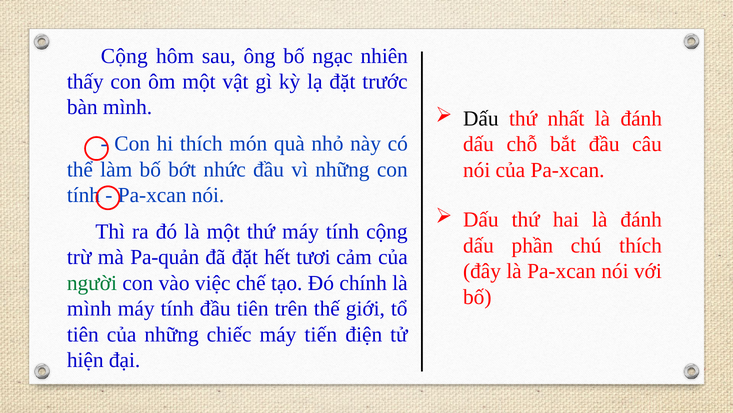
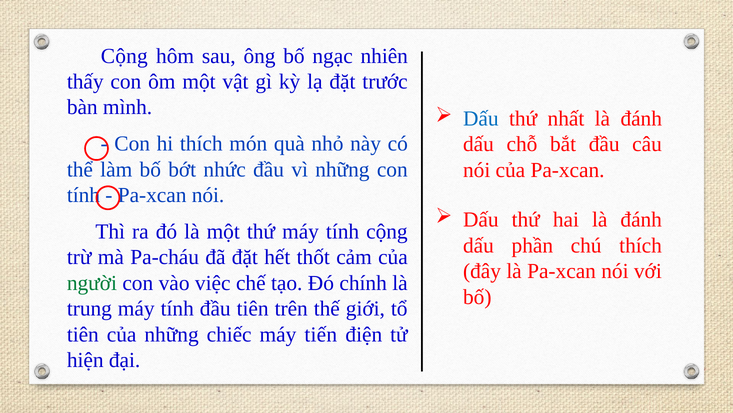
Dấu colour: black -> blue (481, 118)
Pa-quản: Pa-quản -> Pa-cháu (165, 257)
tươi: tươi -> thốt (313, 257)
mình: mình -> trung (89, 308)
